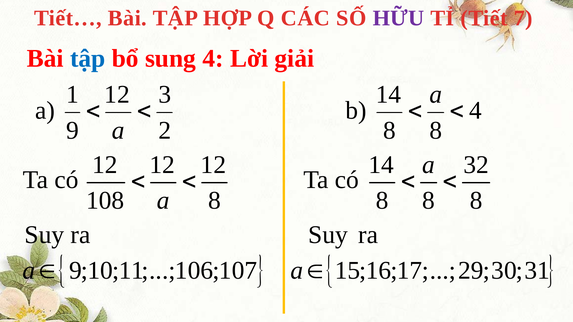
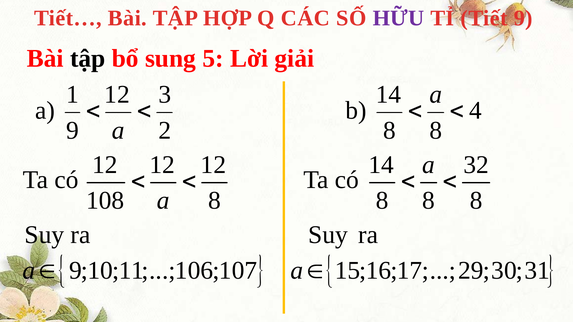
Tiết 7: 7 -> 9 (523, 18)
tập colour: blue -> black (88, 59)
sung 4: 4 -> 5 (213, 59)
